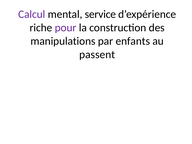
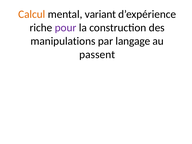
Calcul colour: purple -> orange (32, 14)
service: service -> variant (100, 14)
enfants: enfants -> langage (133, 41)
